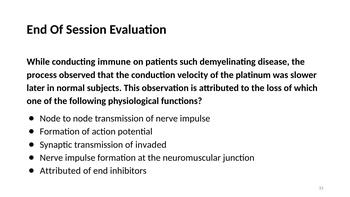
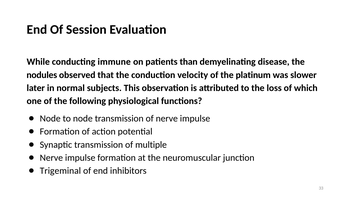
such: such -> than (189, 62)
process: process -> nodules (42, 75)
invaded: invaded -> multiple (151, 145)
Attributed: Attributed -> Trigeminal (60, 171)
